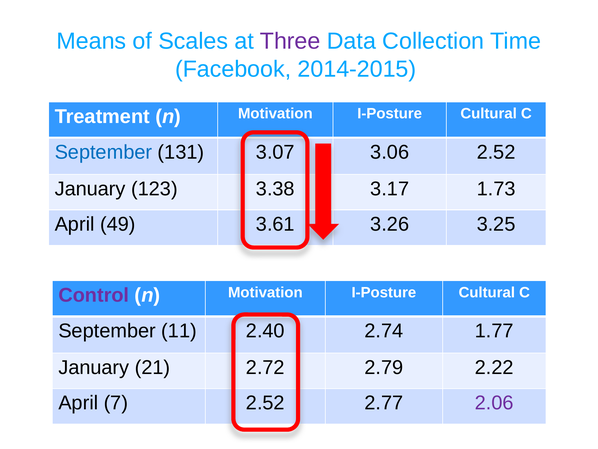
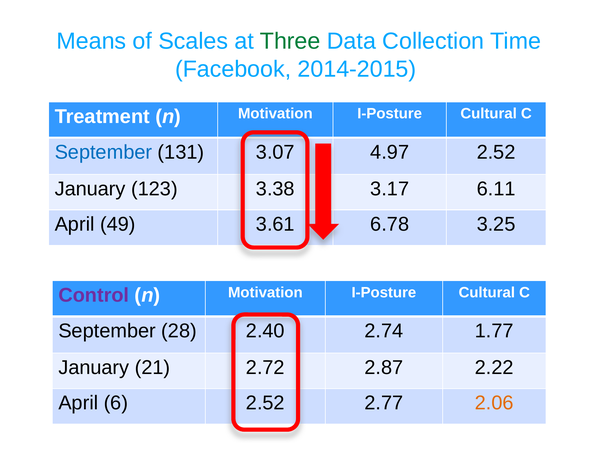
Three colour: purple -> green (290, 41)
3.06: 3.06 -> 4.97 (390, 152)
1.73: 1.73 -> 6.11 (496, 189)
3.26: 3.26 -> 6.78 (390, 224)
11: 11 -> 28 (179, 331)
2.79: 2.79 -> 2.87 (384, 367)
7: 7 -> 6 (116, 403)
2.06 colour: purple -> orange (494, 403)
